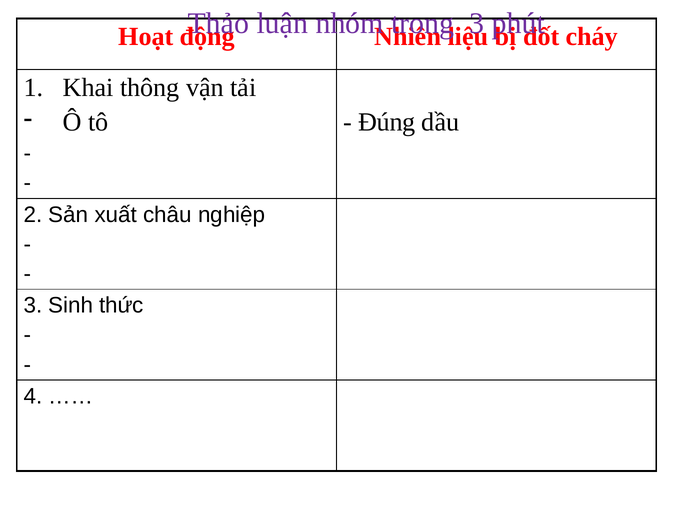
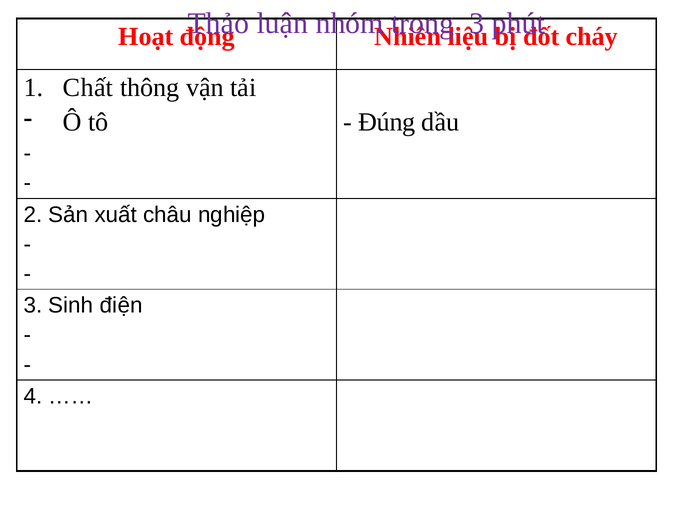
Khai: Khai -> Chất (88, 88)
thức: thức -> điện (121, 305)
